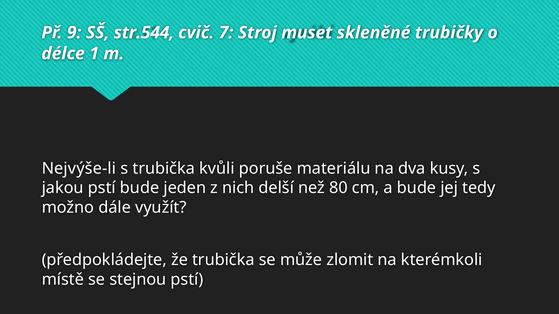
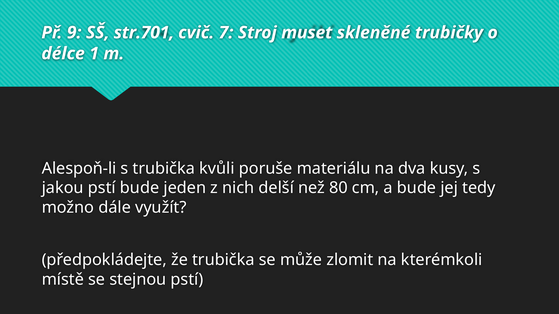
str.544: str.544 -> str.701 (144, 33)
Nejvýše-li: Nejvýše-li -> Alespoň-li (79, 169)
